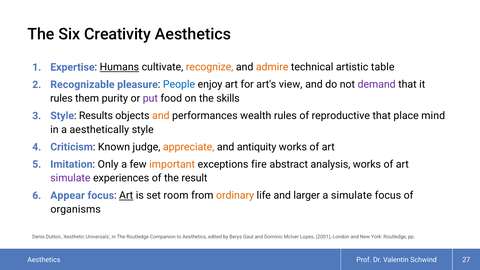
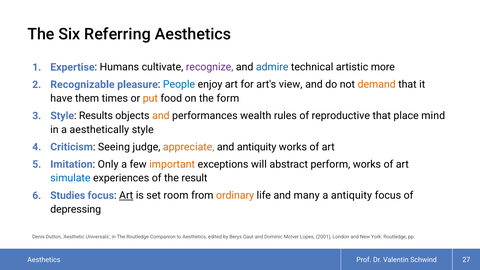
Creativity: Creativity -> Referring (118, 34)
Humans underline: present -> none (119, 67)
recognize colour: orange -> purple (210, 67)
admire colour: orange -> blue (272, 67)
table: table -> more (383, 67)
demand colour: purple -> orange (377, 84)
rules: rules -> have (61, 98)
purity: purity -> times (115, 98)
put colour: purple -> orange (150, 98)
skills: skills -> form (228, 98)
Known: Known -> Seeing (114, 147)
fire: fire -> will (259, 164)
analysis: analysis -> perform (330, 164)
simulate colour: purple -> blue (70, 178)
Appear: Appear -> Studies (68, 195)
larger: larger -> many (307, 195)
a simulate: simulate -> antiquity (351, 195)
organisms: organisms -> depressing (76, 209)
